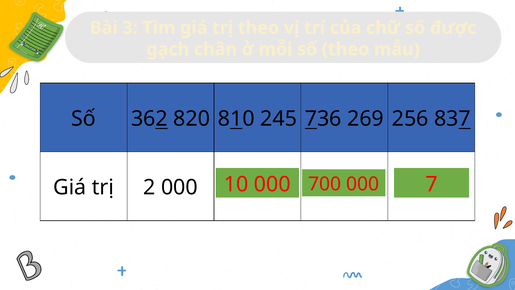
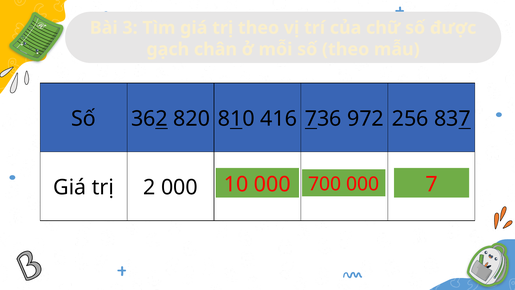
245: 245 -> 416 (279, 118)
269: 269 -> 972 (366, 118)
